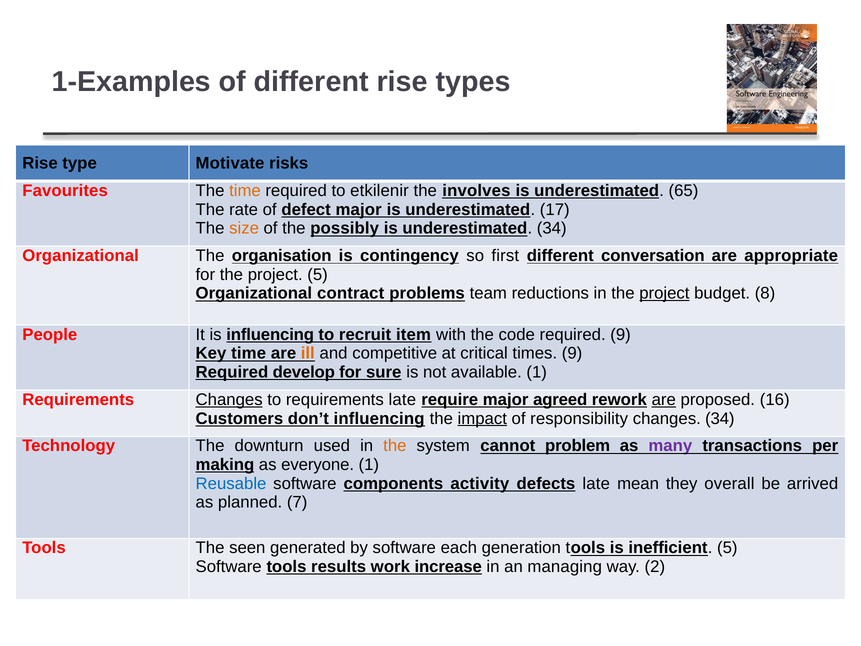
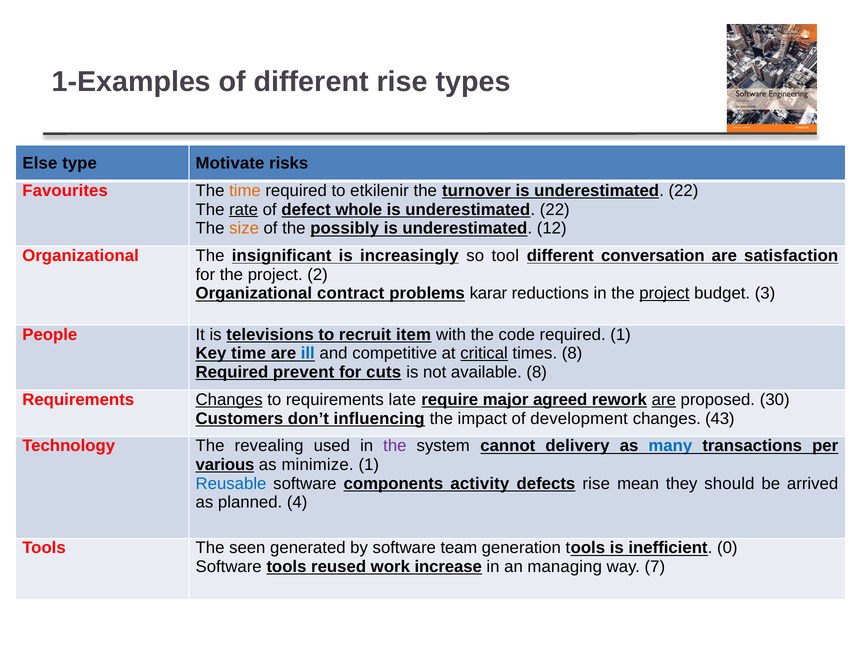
Rise: Rise -> Else (40, 163)
involves: involves -> turnover (476, 191)
65: 65 -> 22 (683, 191)
rate underline: none -> present (244, 209)
defect major: major -> whole (359, 209)
17: 17 -> 22 (555, 209)
underestimated 34: 34 -> 12 (552, 228)
organisation: organisation -> insignificant (282, 256)
contingency: contingency -> increasingly (409, 256)
first: first -> tool (505, 256)
appropriate: appropriate -> satisfaction (791, 256)
project 5: 5 -> 2 (318, 275)
team: team -> karar (488, 293)
8: 8 -> 3 (765, 293)
is influencing: influencing -> televisions (270, 334)
required 9: 9 -> 1 (621, 334)
ill colour: orange -> blue (308, 353)
critical underline: none -> present (484, 353)
times 9: 9 -> 8 (572, 353)
develop: develop -> prevent (304, 372)
sure: sure -> cuts (384, 372)
available 1: 1 -> 8 (537, 372)
16: 16 -> 30 (775, 400)
impact underline: present -> none (482, 418)
responsibility: responsibility -> development (579, 418)
changes 34: 34 -> 43 (720, 418)
downturn: downturn -> revealing (269, 446)
the colour: orange -> purple (395, 446)
problem: problem -> delivery (577, 446)
many colour: purple -> blue (670, 446)
making: making -> various (225, 465)
everyone: everyone -> minimize (318, 465)
defects late: late -> rise (596, 483)
overall: overall -> should (729, 483)
7: 7 -> 4 (297, 502)
each: each -> team (459, 548)
inefficient 5: 5 -> 0 (727, 548)
results: results -> reused (339, 567)
2: 2 -> 7 (655, 567)
